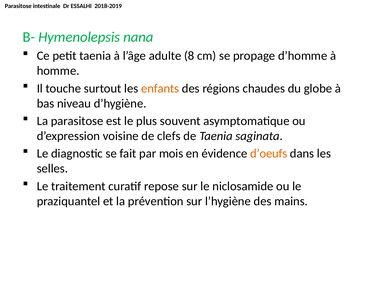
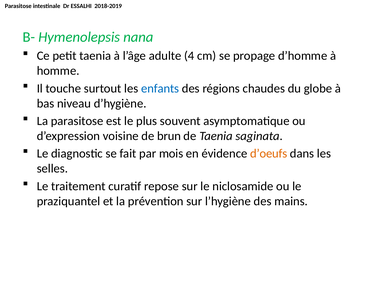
8: 8 -> 4 (189, 56)
enfants colour: orange -> blue (160, 89)
clefs: clefs -> brun (169, 136)
